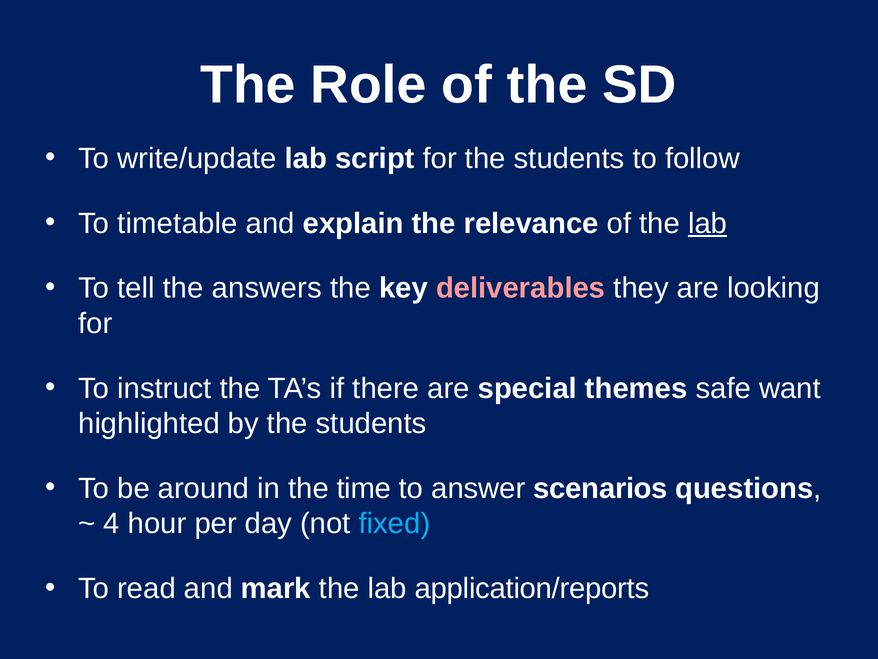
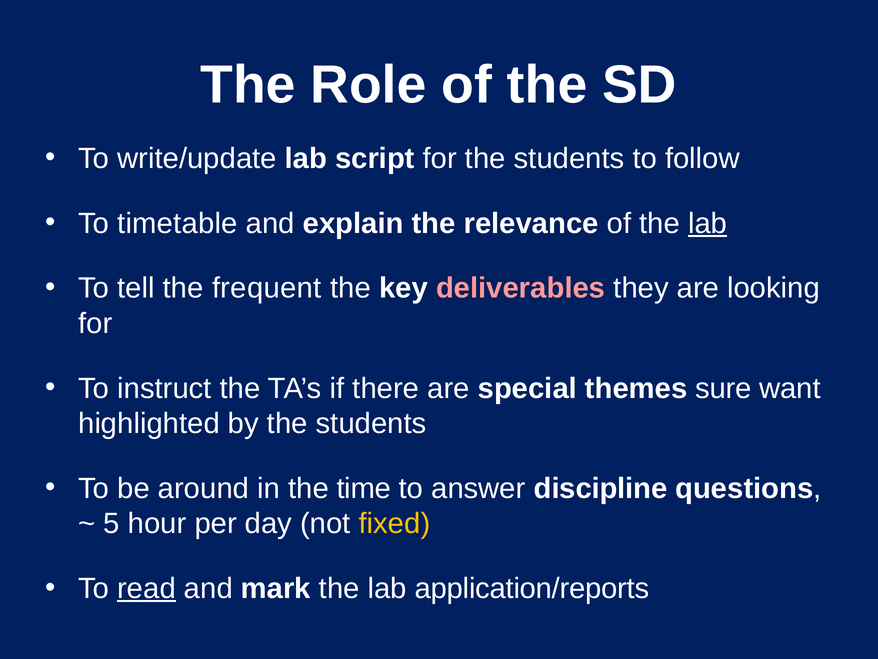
answers: answers -> frequent (267, 288)
safe: safe -> sure (723, 388)
scenarios: scenarios -> discipline (601, 488)
4: 4 -> 5 (112, 523)
fixed colour: light blue -> yellow (394, 523)
read underline: none -> present (147, 588)
